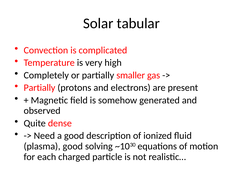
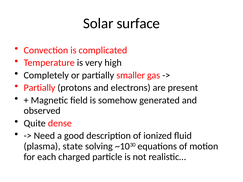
tabular: tabular -> surface (138, 24)
plasma good: good -> state (73, 147)
